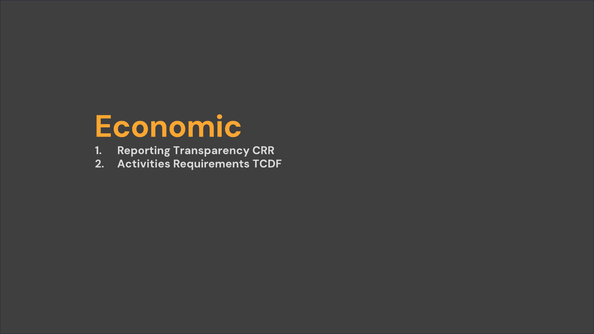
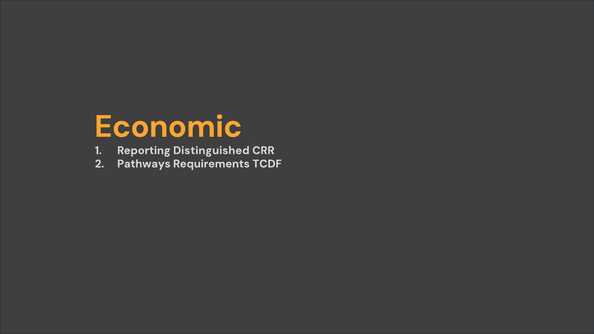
Transparency: Transparency -> Distinguished (211, 150)
Activities: Activities -> Pathways (144, 164)
